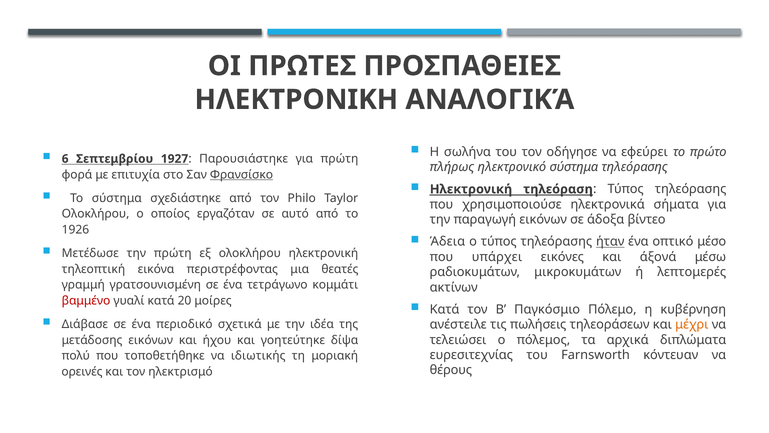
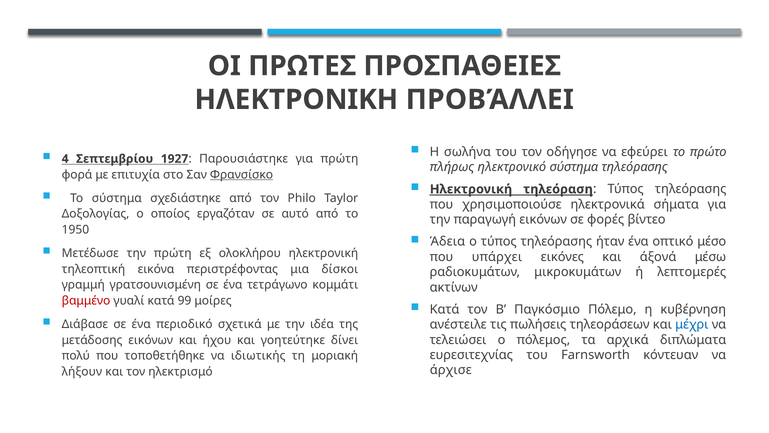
ΑΝΑΛΟΓΙΚΆ: ΑΝΑΛΟΓΙΚΆ -> ΠΡΟΒΆΛΛΕΙ (490, 100)
6: 6 -> 4 (65, 159)
Ολοκλήρου: Ολοκλήρου -> Δοξολογίας (96, 214)
άδοξα: άδοξα -> φορές (606, 219)
1926: 1926 -> 1950 (75, 230)
ήταν underline: present -> none (610, 241)
θεατές: θεατές -> δίσκοι (340, 269)
20: 20 -> 99 (184, 301)
μέχρι colour: orange -> blue (692, 324)
δίψα: δίψα -> δίνει (345, 340)
θέρους: θέρους -> άρχισε (451, 370)
ορεινές: ορεινές -> λήξουν (82, 371)
